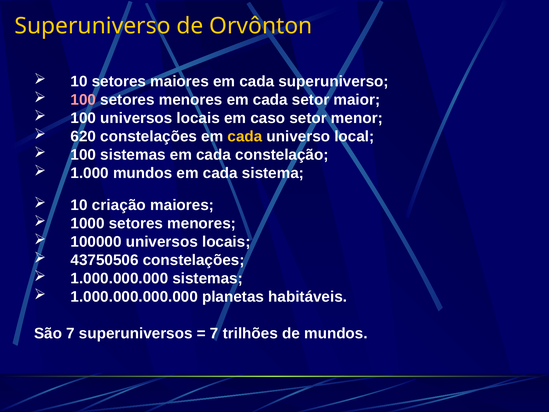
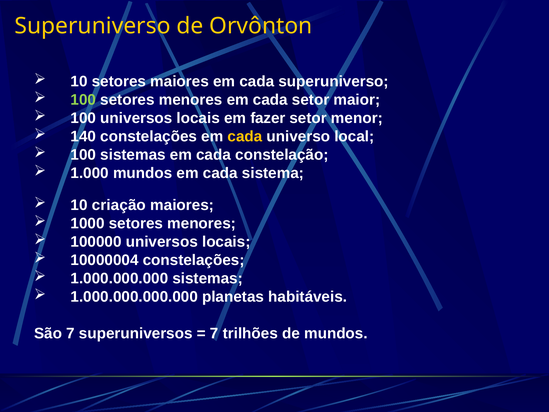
100 colour: pink -> light green (83, 100)
caso: caso -> fazer (268, 118)
620: 620 -> 140 (83, 136)
43750506: 43750506 -> 10000004 (105, 260)
